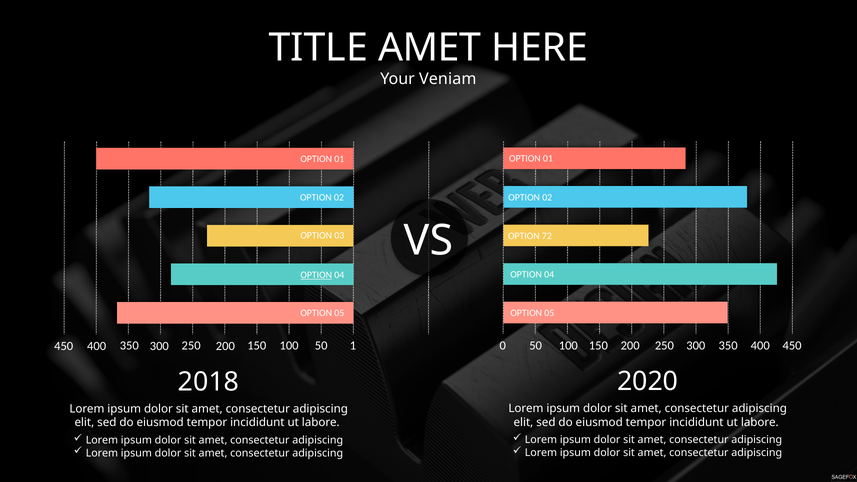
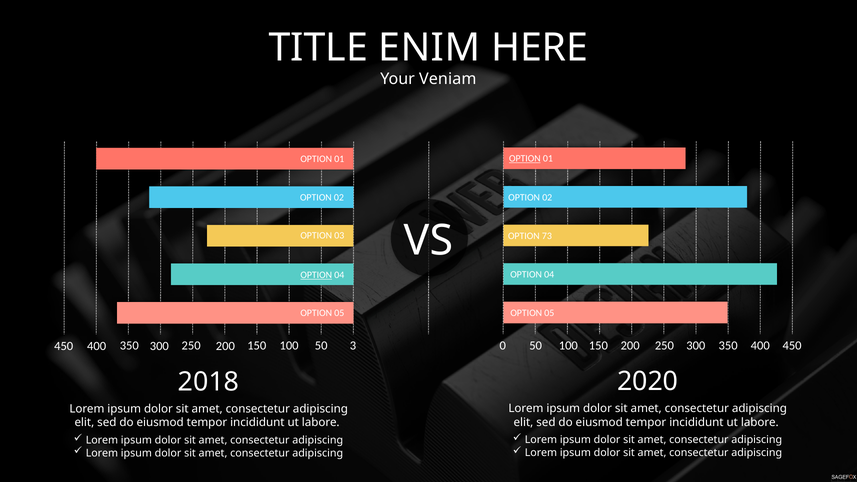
TITLE AMET: AMET -> ENIM (429, 48)
OPTION underline: none -> present (525, 158)
72: 72 -> 73 (547, 236)
1: 1 -> 3 (353, 346)
